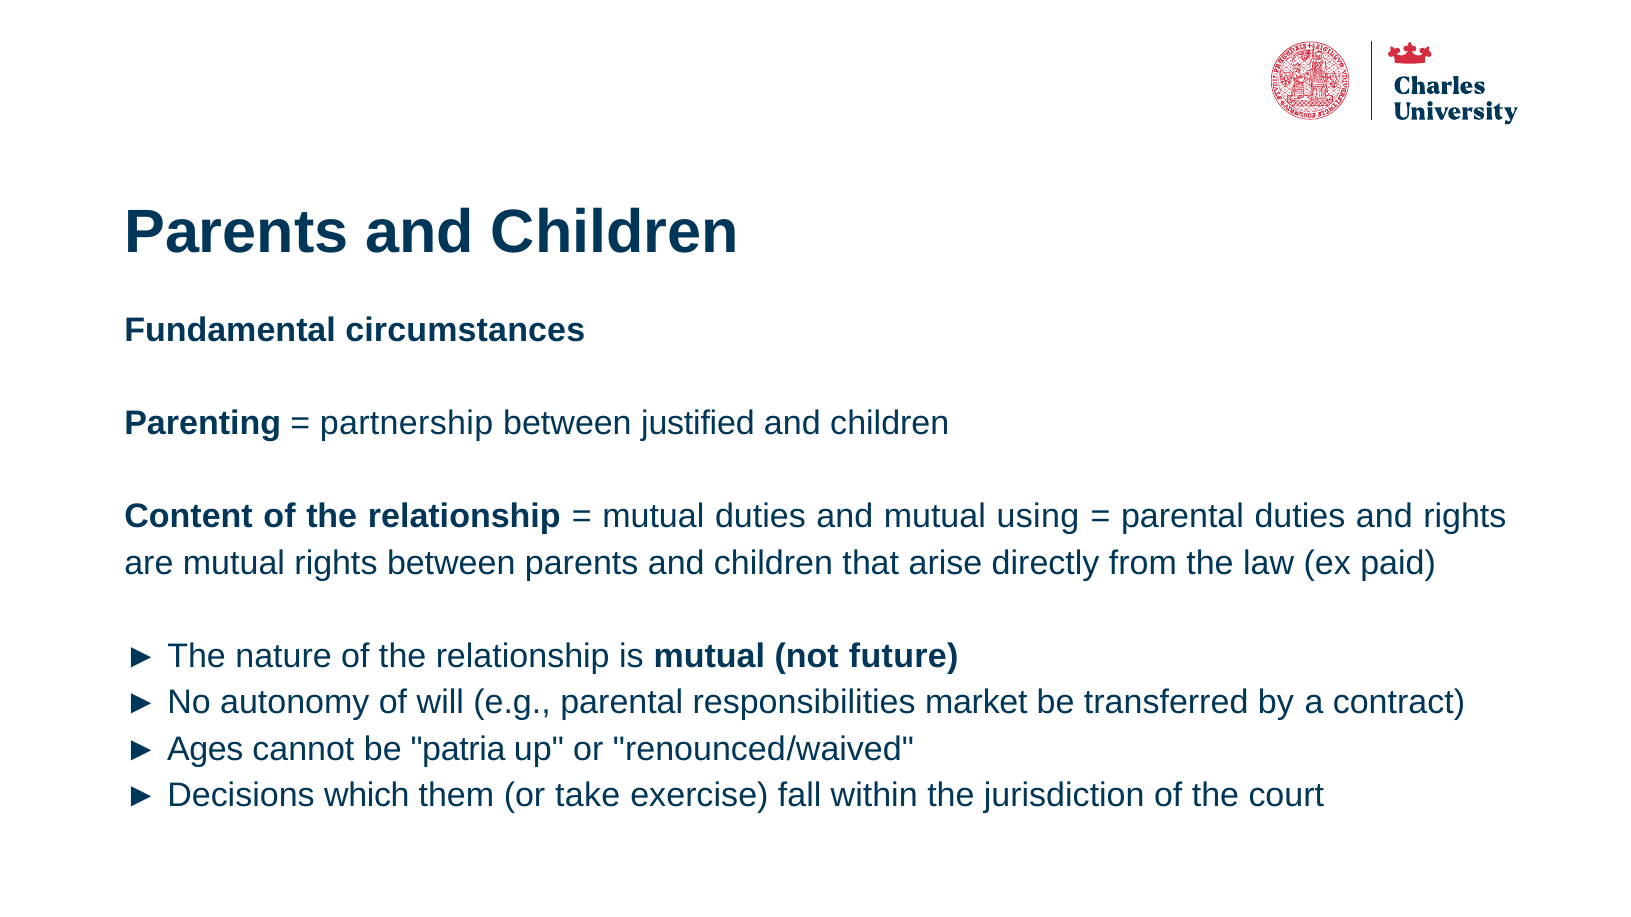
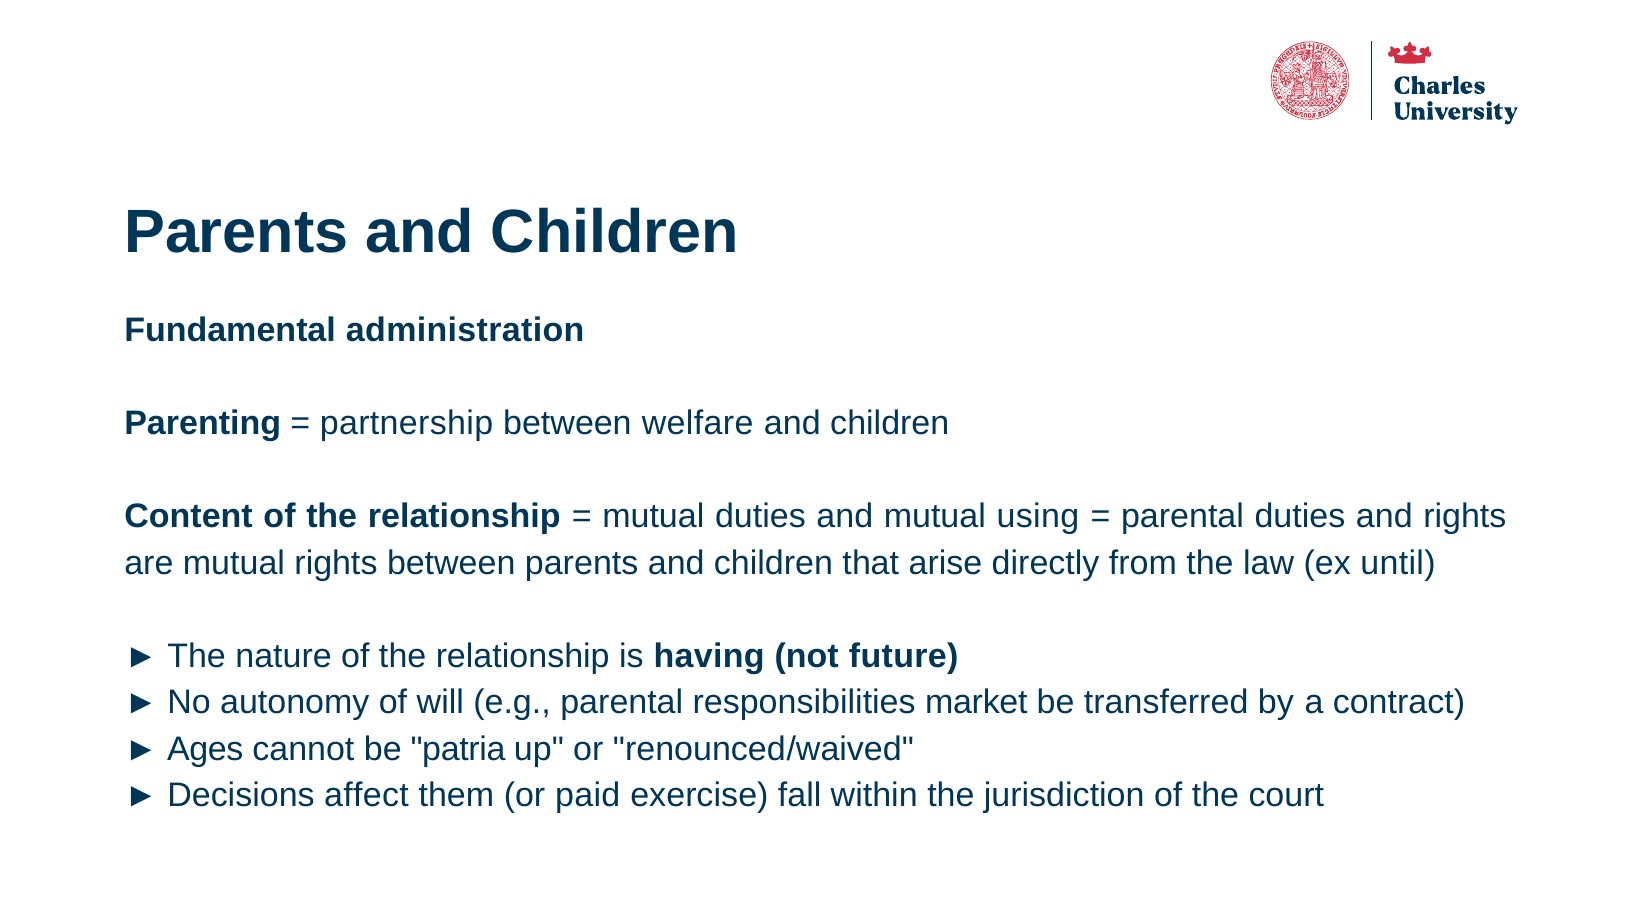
circumstances: circumstances -> administration (465, 331)
justified: justified -> welfare (698, 424)
paid: paid -> until (1398, 563)
is mutual: mutual -> having (709, 656)
which: which -> affect (367, 796)
take: take -> paid (588, 796)
